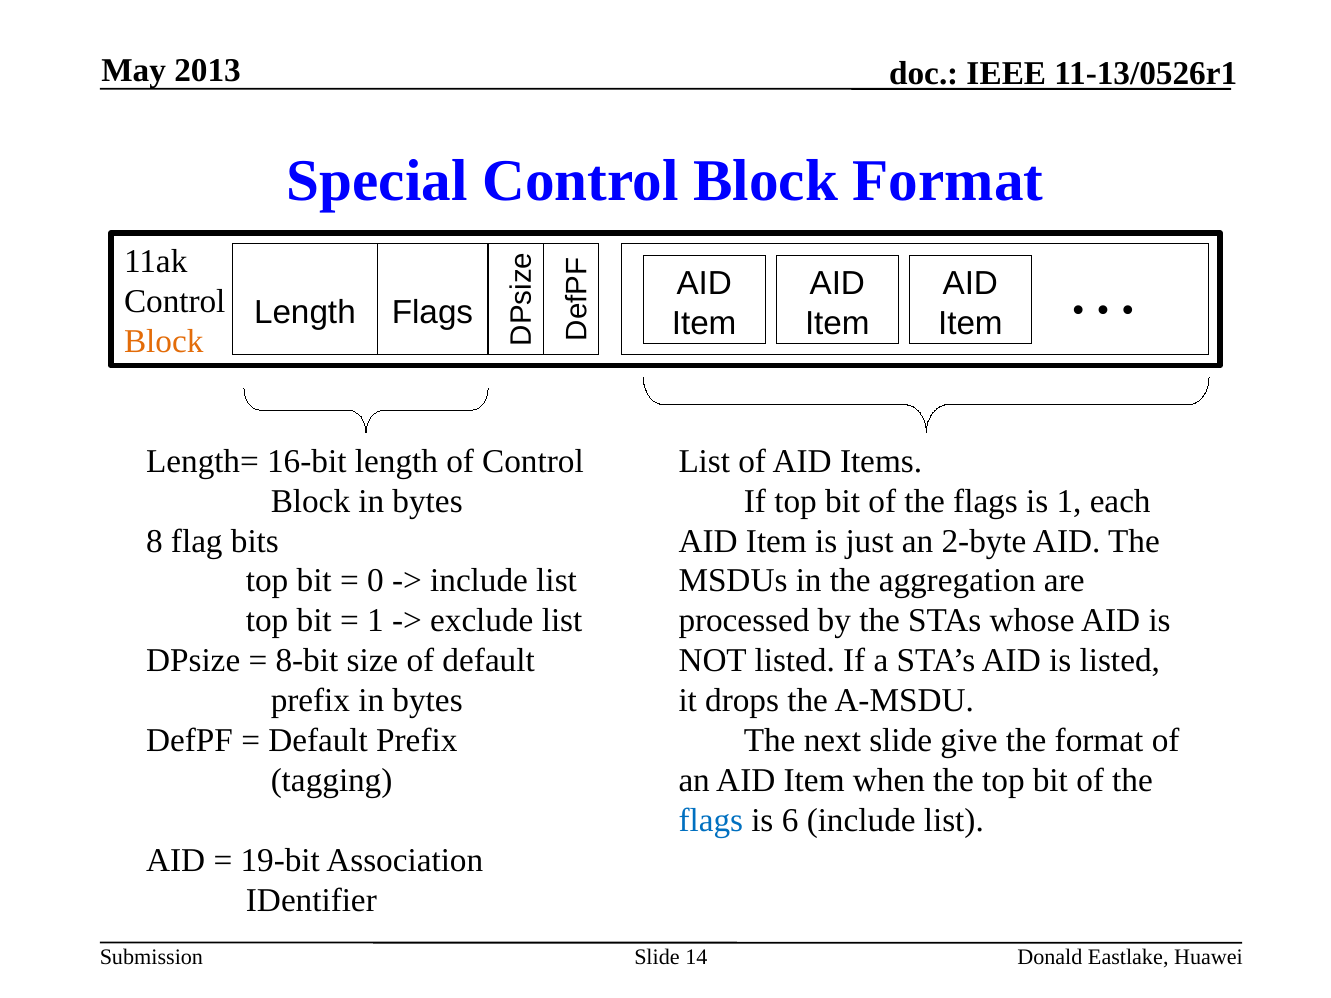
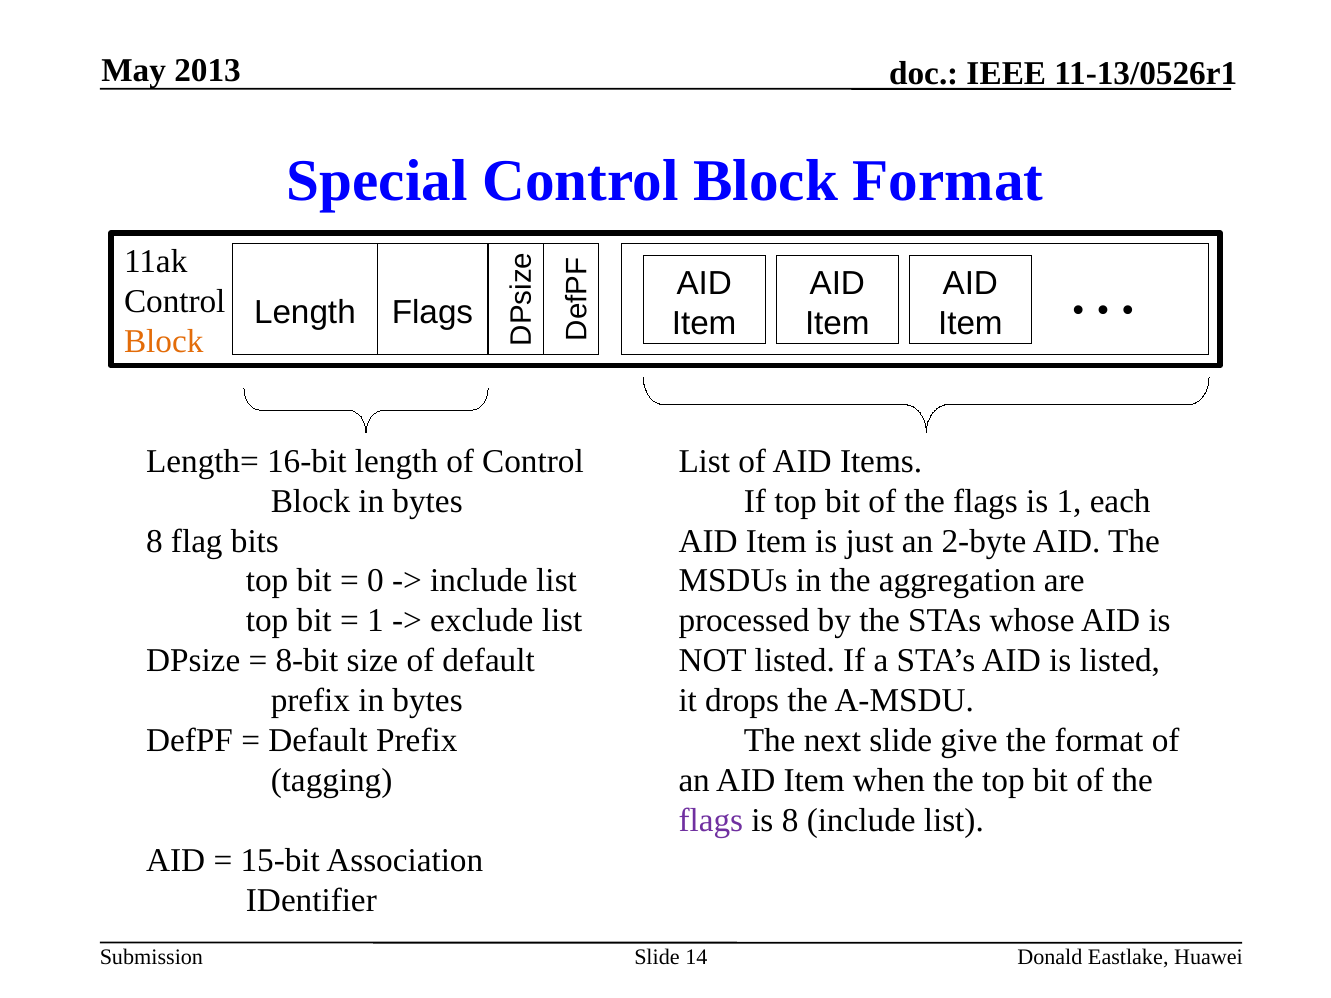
flags colour: blue -> purple (711, 821)
is 6: 6 -> 8 (790, 821)
19-bit: 19-bit -> 15-bit (280, 861)
